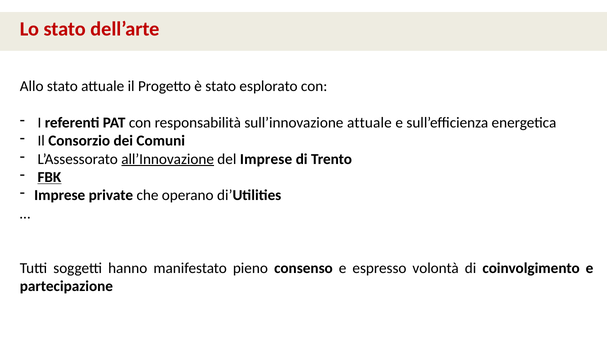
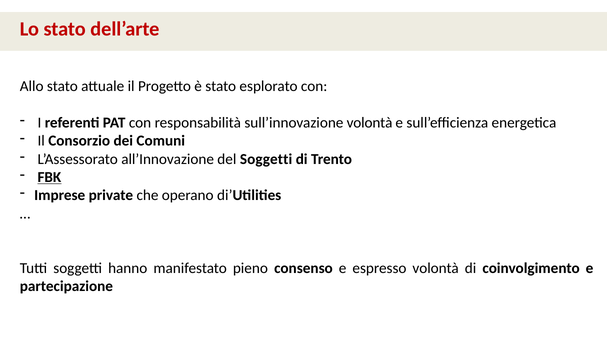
sull’innovazione attuale: attuale -> volontà (370, 123)
all’Innovazione underline: present -> none (168, 159)
del Imprese: Imprese -> Soggetti (266, 159)
